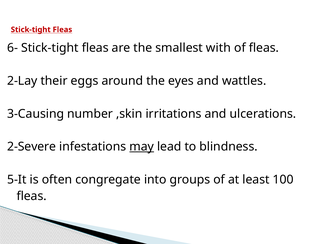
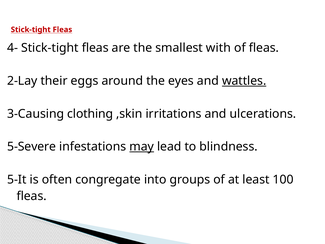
6-: 6- -> 4- (13, 48)
wattles underline: none -> present (244, 81)
number: number -> clothing (90, 114)
2-Severe: 2-Severe -> 5-Severe (32, 147)
